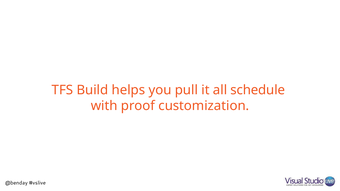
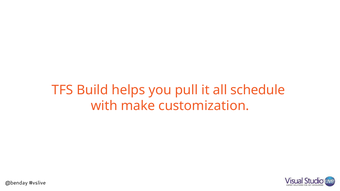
proof: proof -> make (138, 106)
